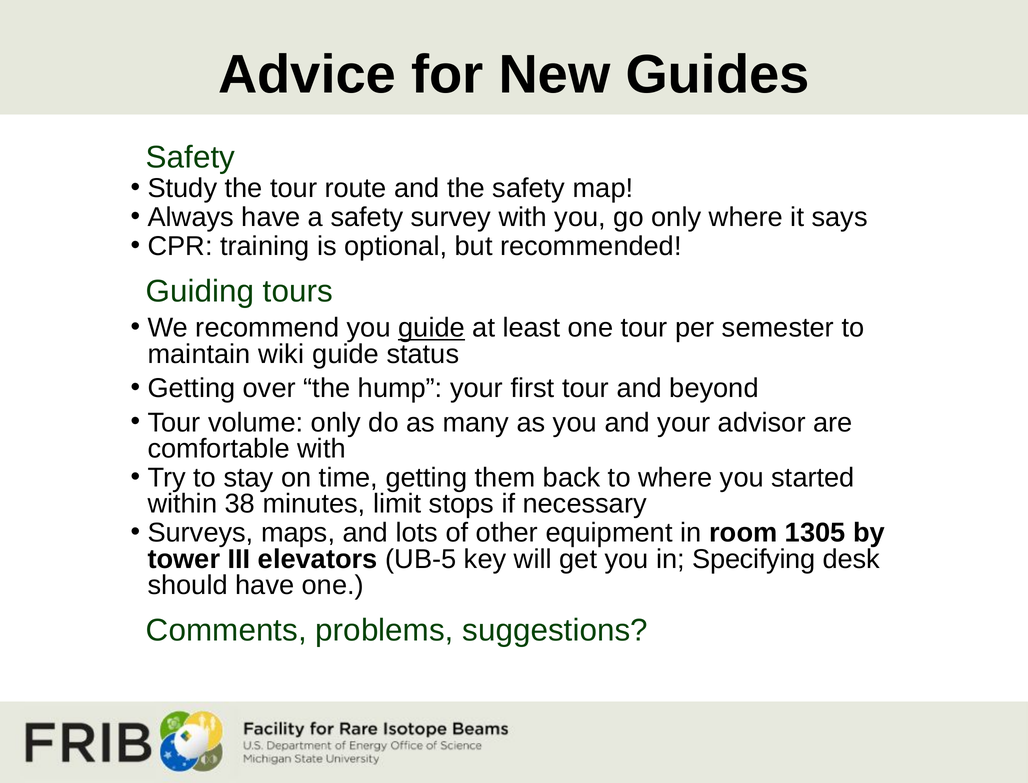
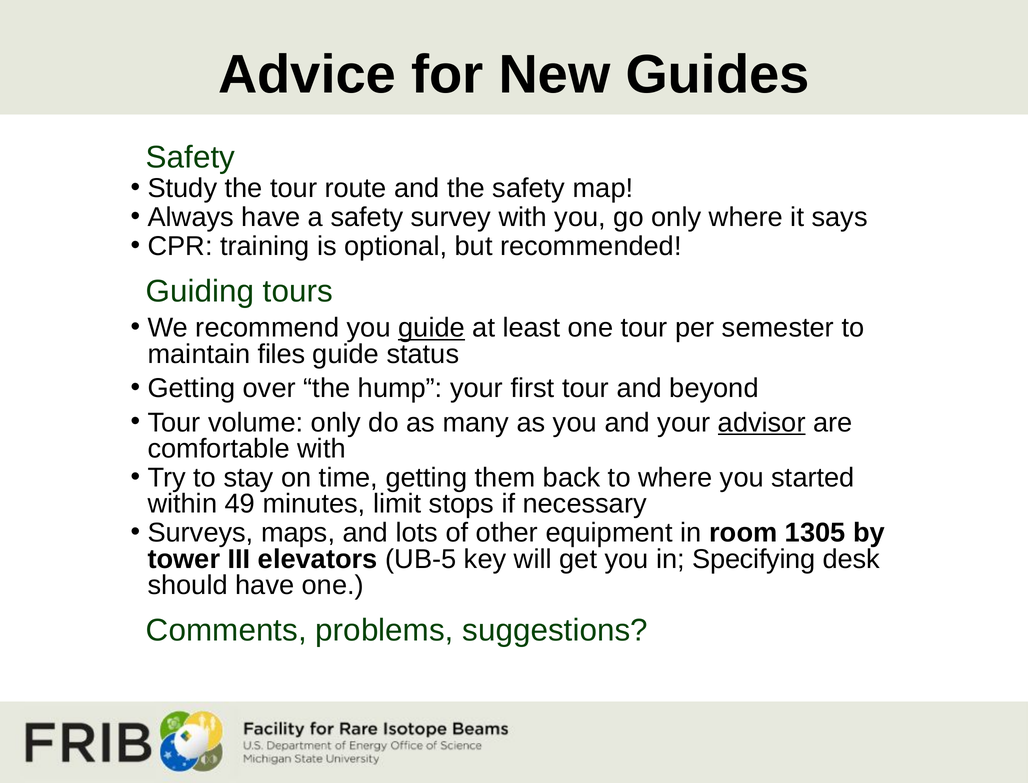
wiki: wiki -> files (282, 354)
advisor underline: none -> present (762, 423)
38: 38 -> 49 (240, 504)
